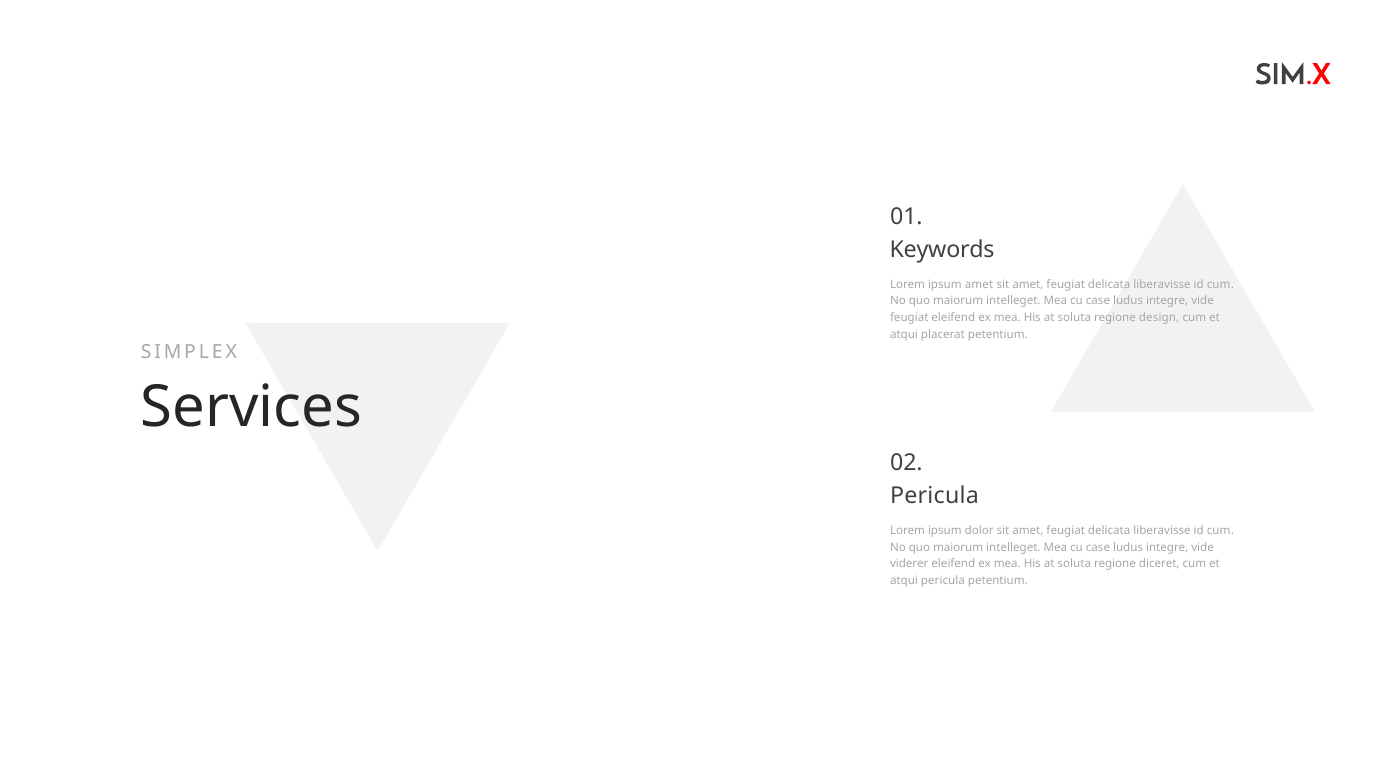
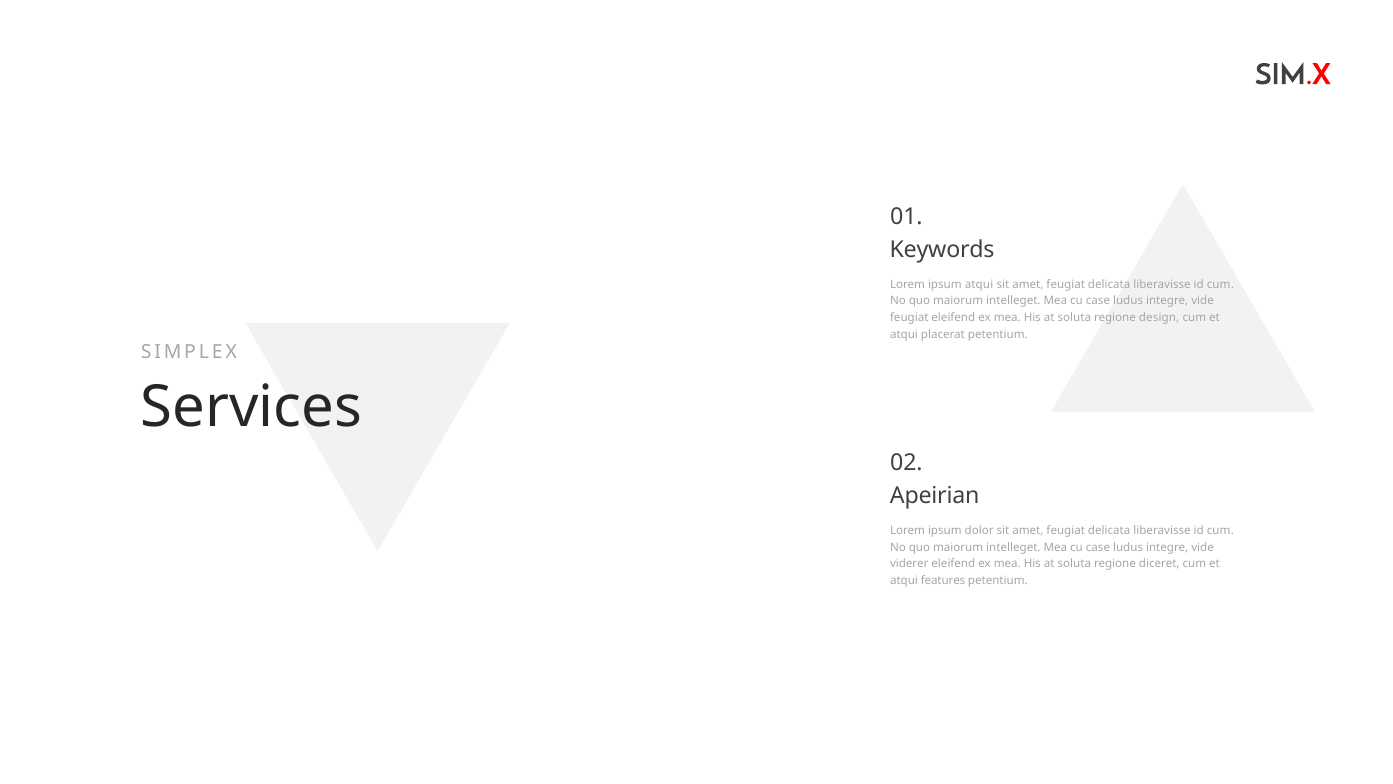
ipsum amet: amet -> atqui (979, 284)
Pericula: Pericula -> Apeirian (935, 496)
atqui pericula: pericula -> features (943, 580)
